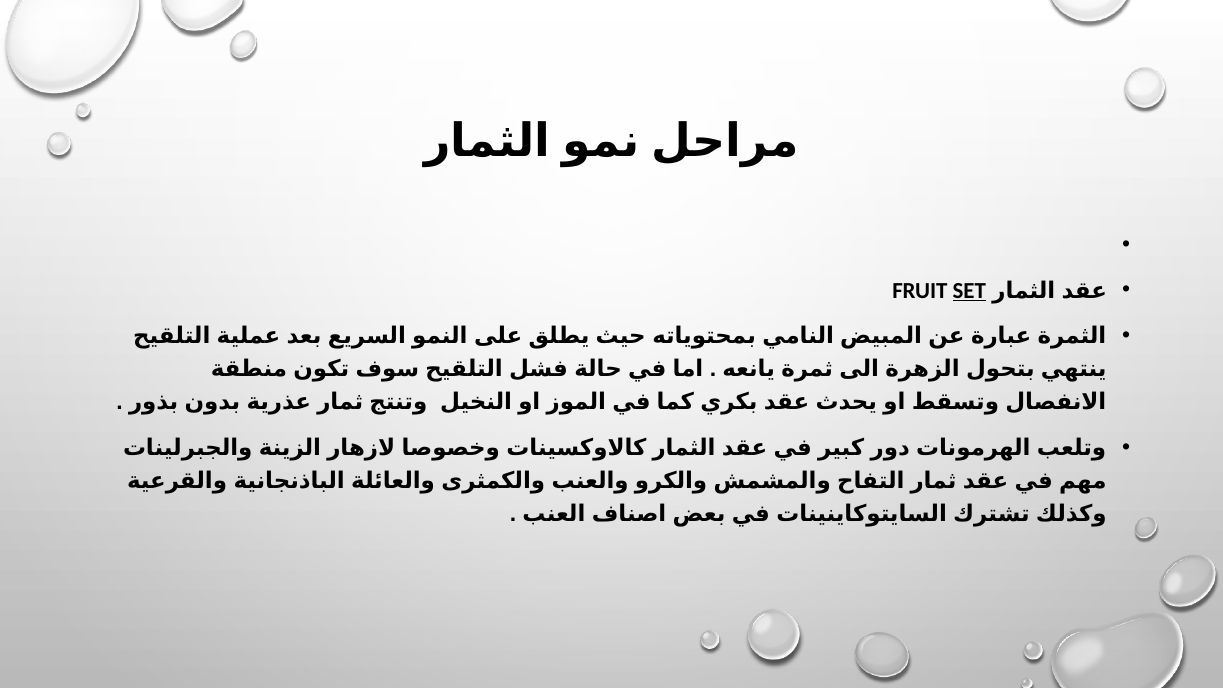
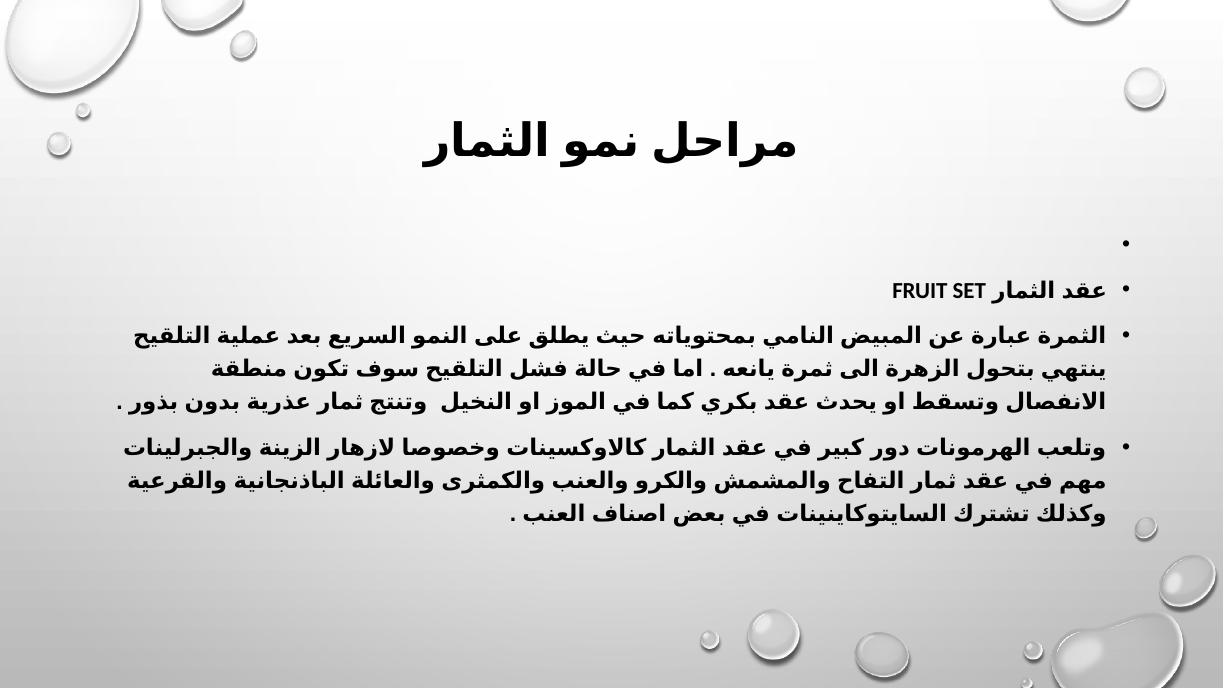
SET underline: present -> none (969, 291)
